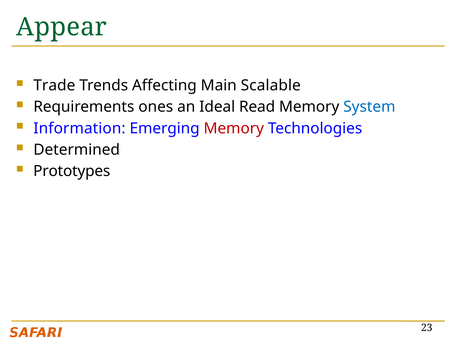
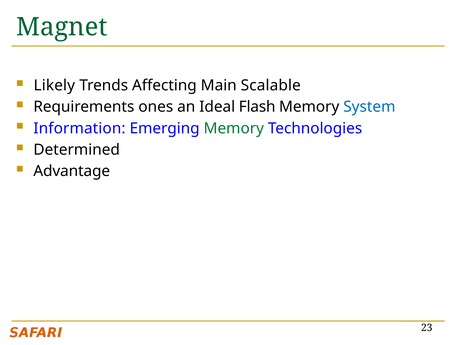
Appear: Appear -> Magnet (62, 27)
Trade: Trade -> Likely (54, 85)
Read: Read -> Flash (257, 107)
Memory colour: red -> green (234, 128)
Prototypes: Prototypes -> Advantage (72, 171)
